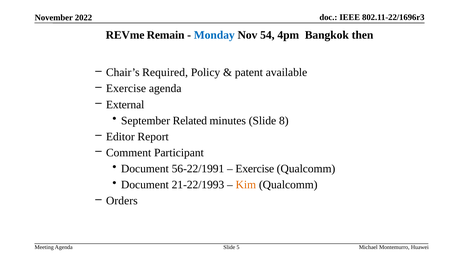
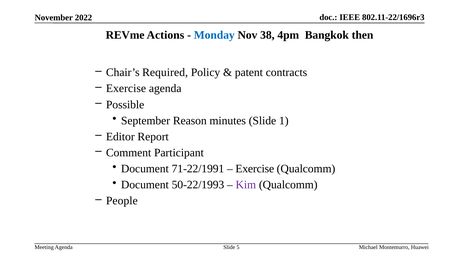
Remain: Remain -> Actions (166, 35)
54: 54 -> 38 (267, 35)
available: available -> contracts (286, 73)
External: External -> Possible (125, 105)
Related: Related -> Reason (190, 121)
8: 8 -> 1 (284, 121)
56-22/1991: 56-22/1991 -> 71-22/1991 (198, 169)
21-22/1993: 21-22/1993 -> 50-22/1993 (198, 185)
Kim colour: orange -> purple (246, 185)
Orders: Orders -> People (122, 201)
